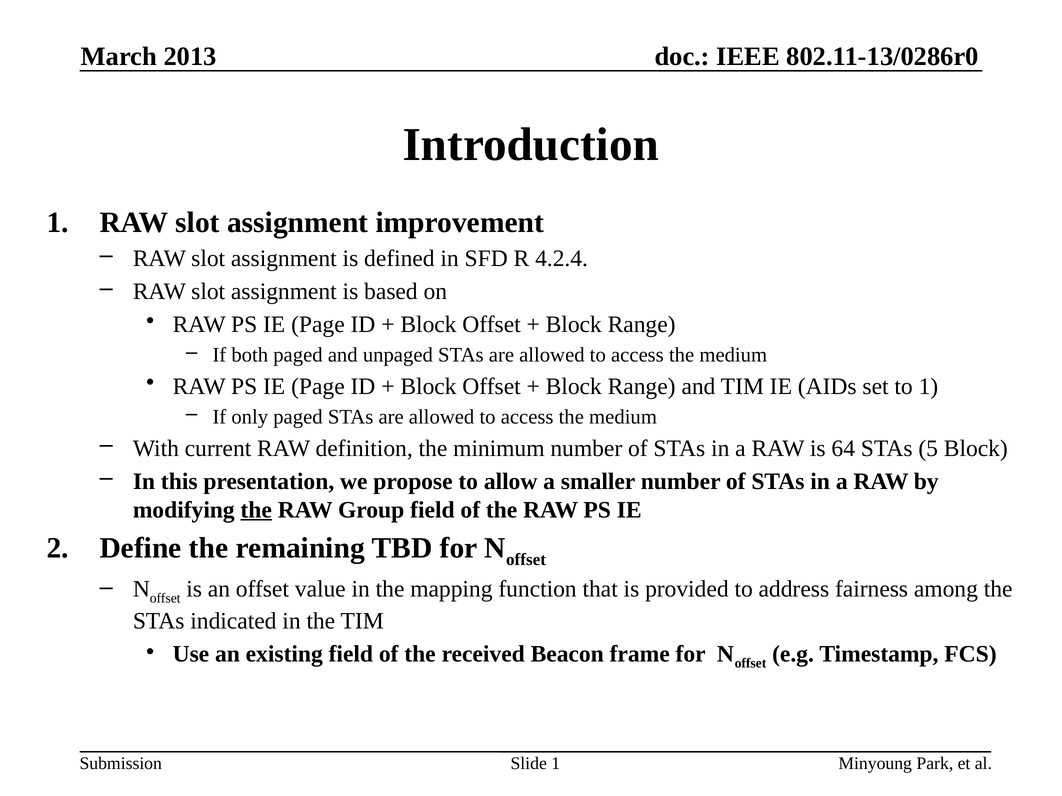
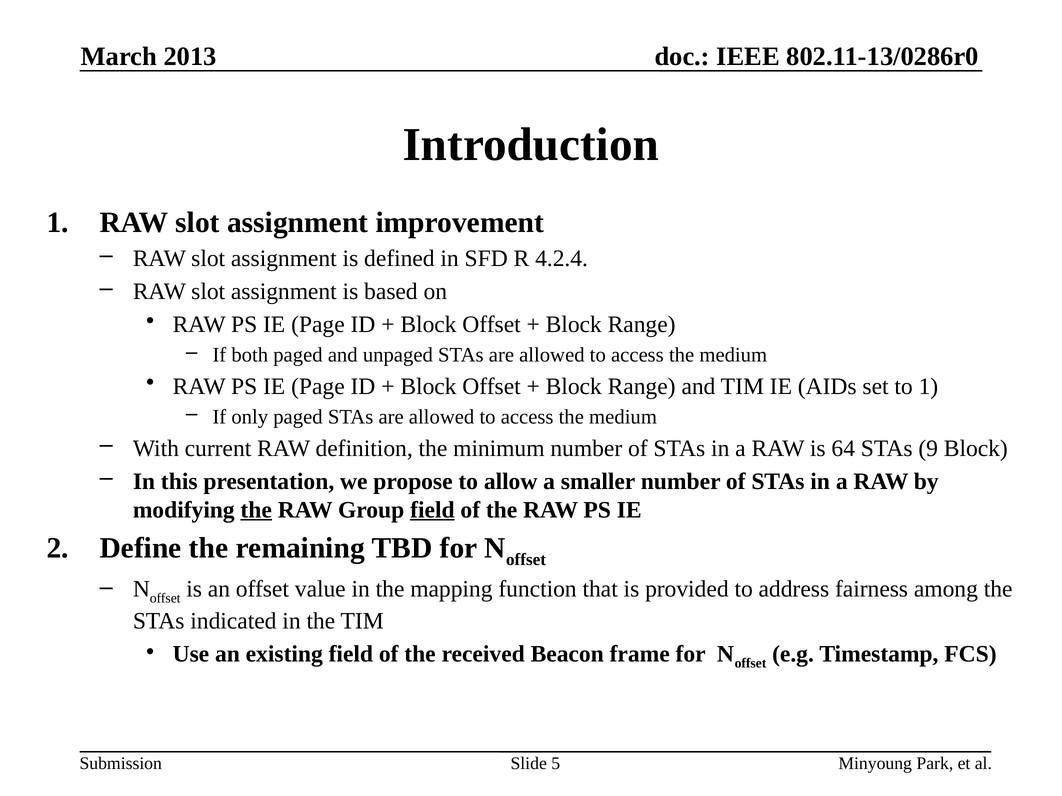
5: 5 -> 9 (928, 449)
field underline: none -> present (432, 510)
Slide 1: 1 -> 5 (556, 764)
